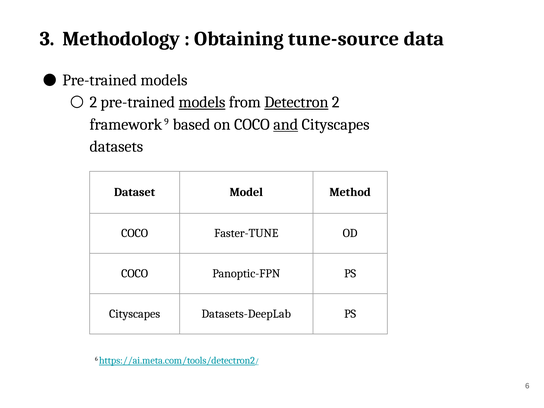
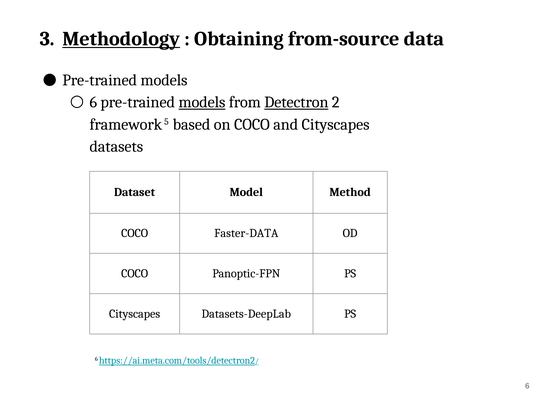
Methodology underline: none -> present (121, 39)
tune-source: tune-source -> from-source (344, 39)
2: 2 -> 6 (93, 102)
9: 9 -> 5 (166, 122)
and underline: present -> none (286, 124)
Faster-TUNE: Faster-TUNE -> Faster-DATA (246, 233)
